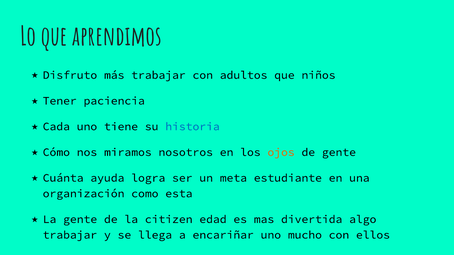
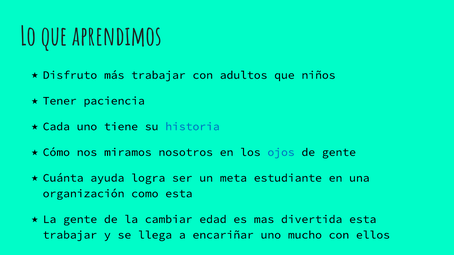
ojos colour: orange -> blue (281, 152)
citizen: citizen -> cambiar (169, 220)
divertida algo: algo -> esta (363, 220)
